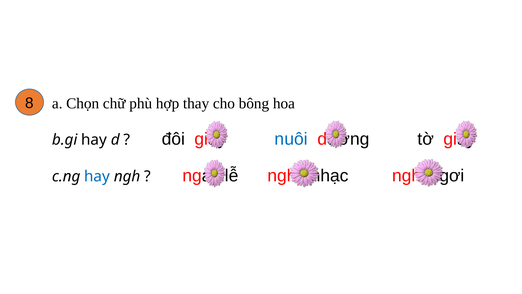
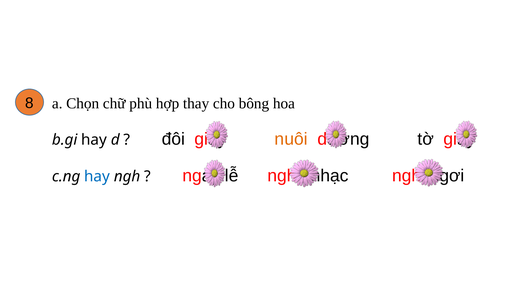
nuôi colour: blue -> orange (291, 139)
